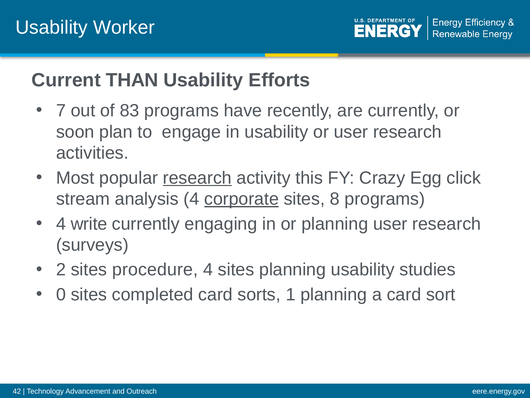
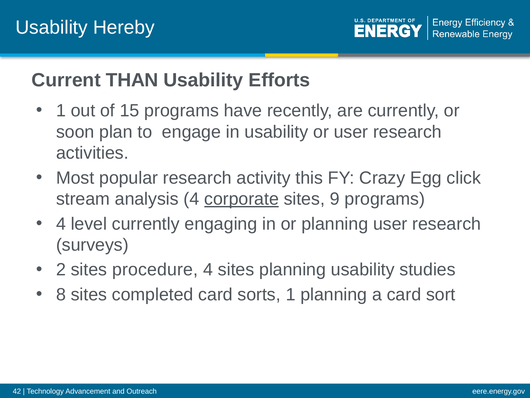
Worker: Worker -> Hereby (124, 27)
7: 7 -> 1 (61, 110)
83: 83 -> 15 (130, 110)
research underline: present -> none (197, 178)
8: 8 -> 9 (335, 199)
write: write -> level (89, 224)
0: 0 -> 8 (61, 294)
